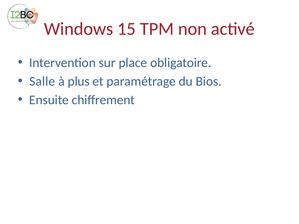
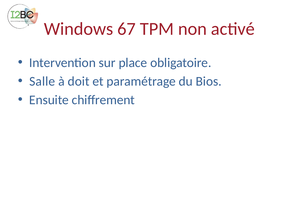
15: 15 -> 67 (127, 29)
plus: plus -> doit (79, 81)
